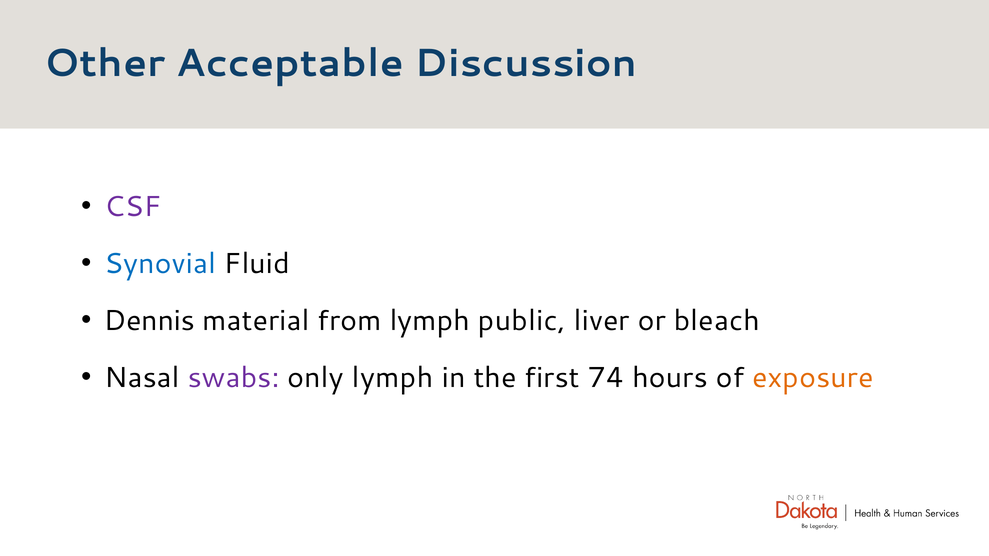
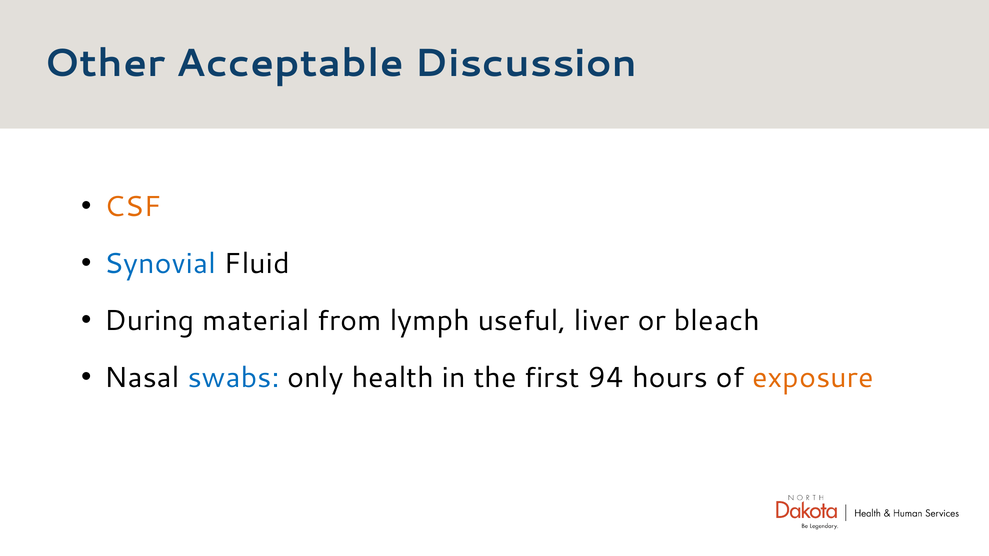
CSF colour: purple -> orange (133, 207)
Dennis: Dennis -> During (149, 321)
public: public -> useful (522, 321)
swabs colour: purple -> blue (234, 378)
only lymph: lymph -> health (393, 378)
74: 74 -> 94 (606, 378)
